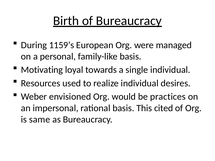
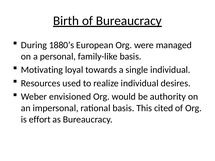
1159’s: 1159’s -> 1880’s (62, 45)
practices: practices -> authority (168, 97)
same: same -> effort (40, 120)
